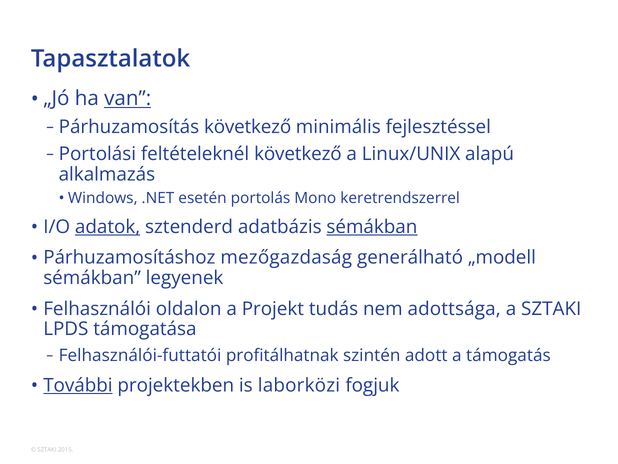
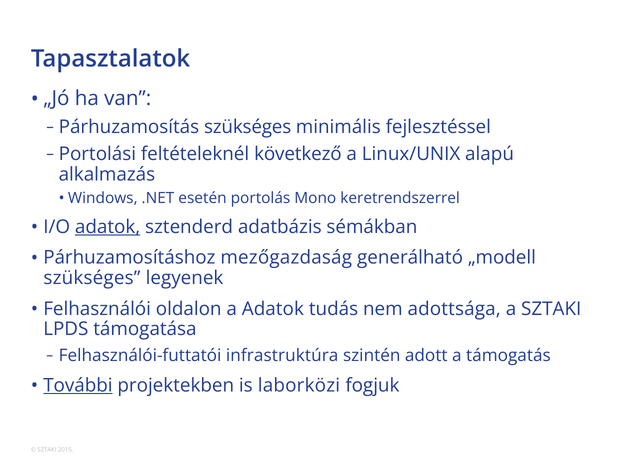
van underline: present -> none (128, 99)
Párhuzamosítás következő: következő -> szükséges (248, 127)
sémákban underline: present -> none (372, 227)
sémákban: sémákban -> szükséges (92, 278)
a Projekt: Projekt -> Adatok (273, 308)
profitálhatnak: profitálhatnak -> infrastruktúra (282, 355)
